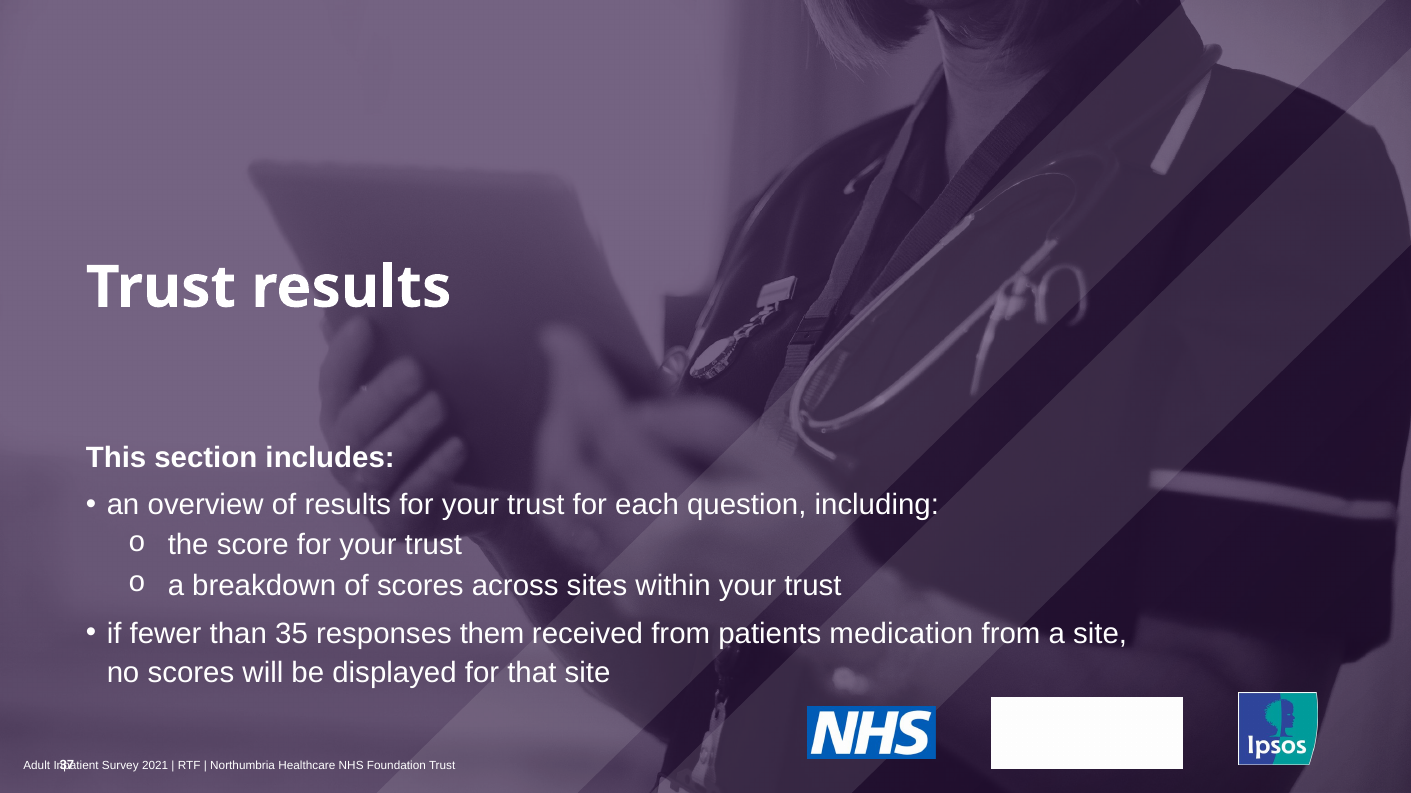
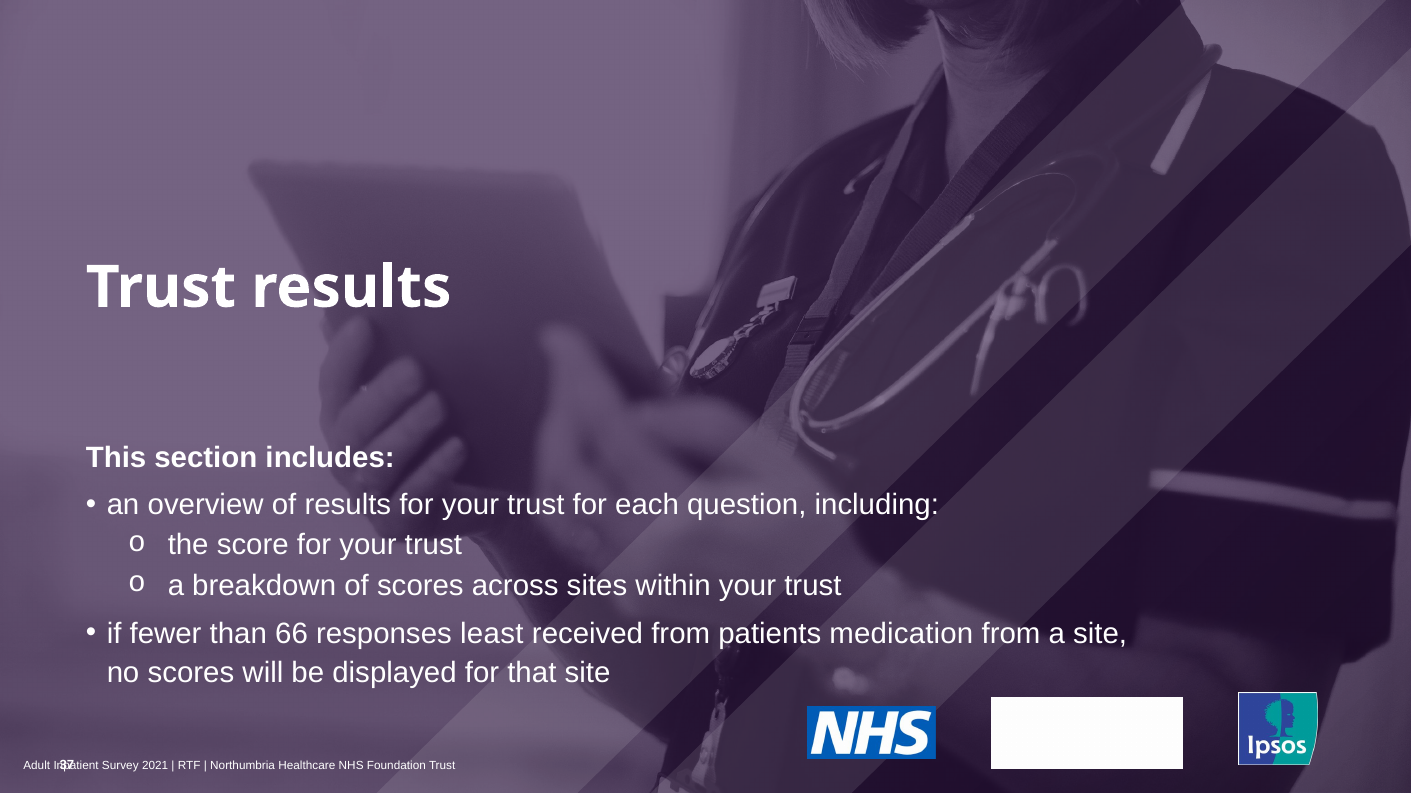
35: 35 -> 66 (292, 634)
them: them -> least (492, 634)
